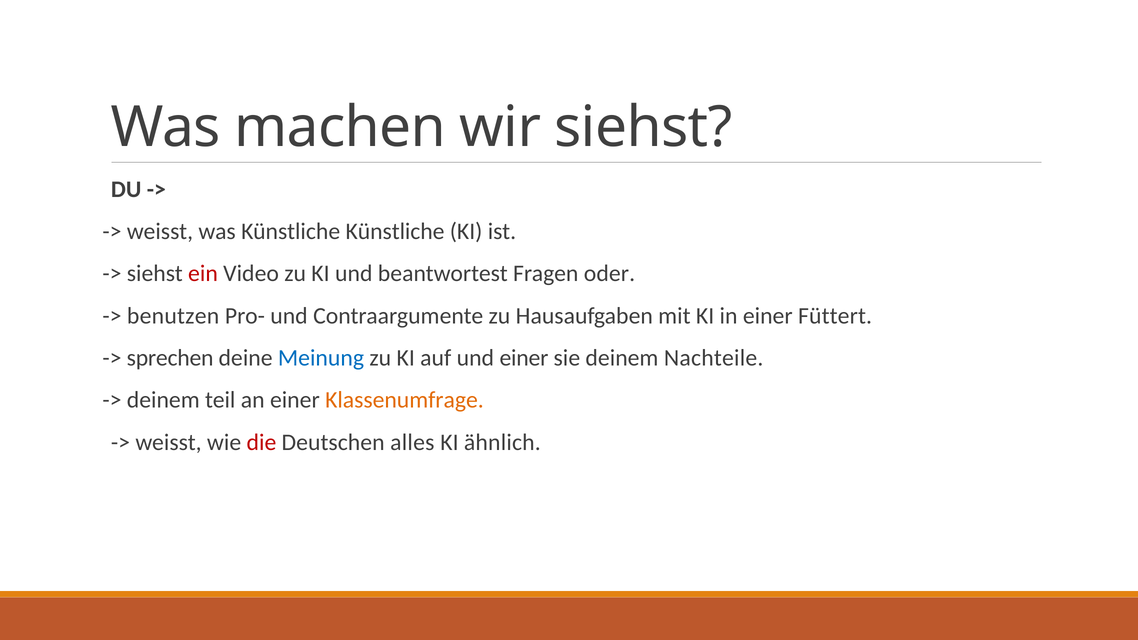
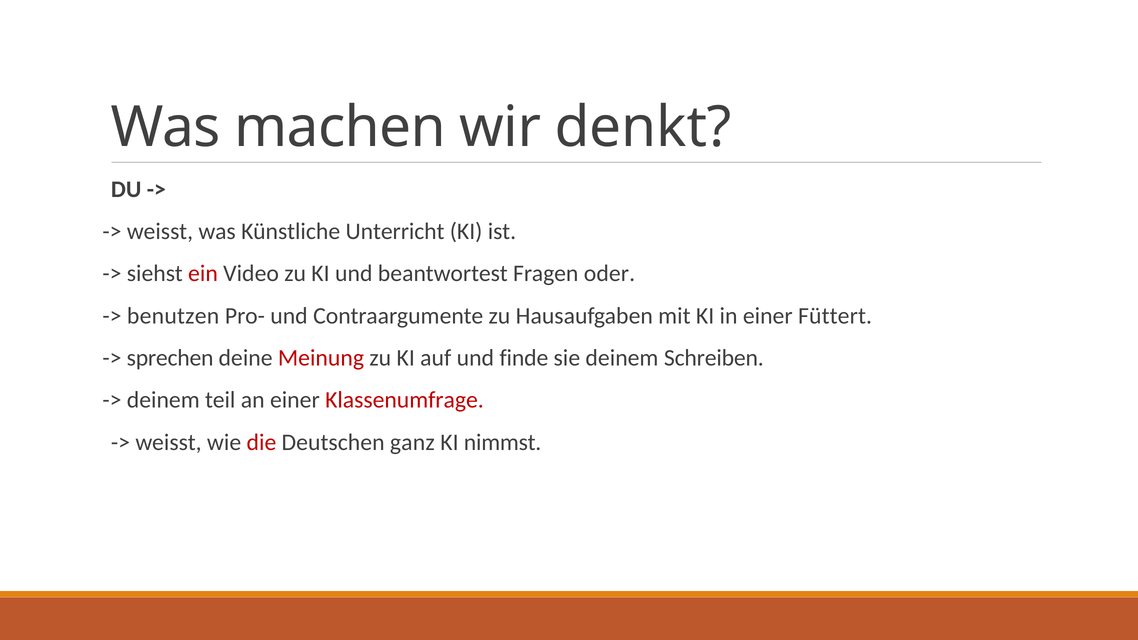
wir siehst: siehst -> denkt (643, 127)
Künstliche Künstliche: Künstliche -> Unterricht (395, 231)
Meinung colour: blue -> red (321, 358)
und einer: einer -> finde (524, 358)
Nachteile: Nachteile -> Schreiben (714, 358)
Klassenumfrage colour: orange -> red (404, 400)
alles: alles -> ganz (412, 442)
ähnlich: ähnlich -> nimmst (503, 442)
